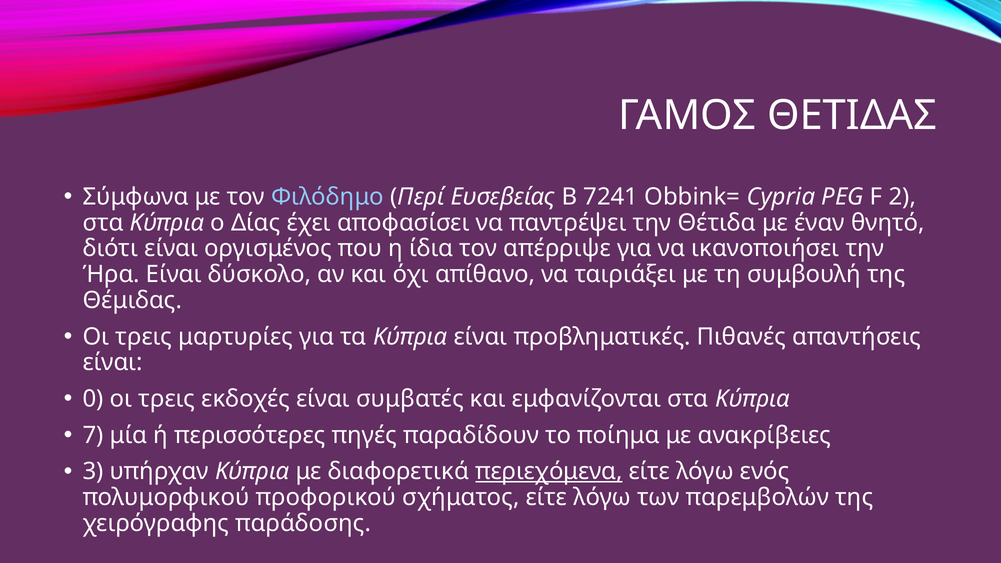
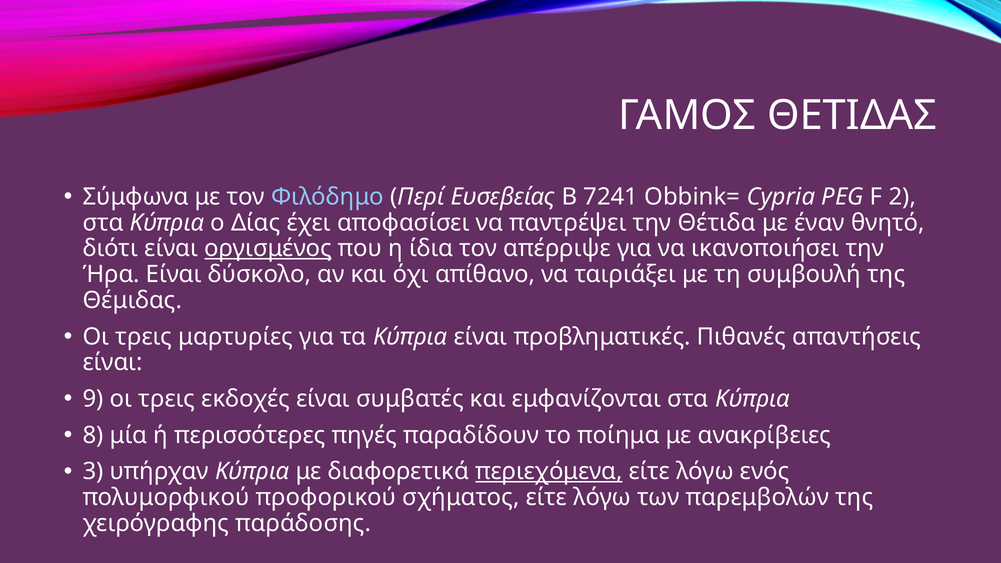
οργισμένος underline: none -> present (268, 249)
0: 0 -> 9 (93, 399)
7: 7 -> 8 (93, 435)
